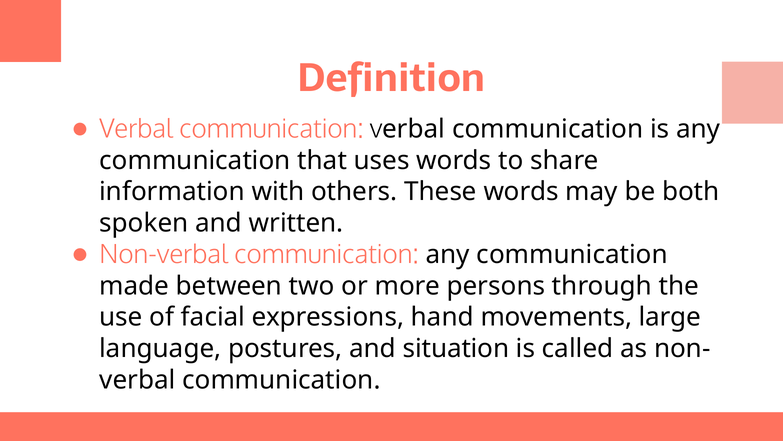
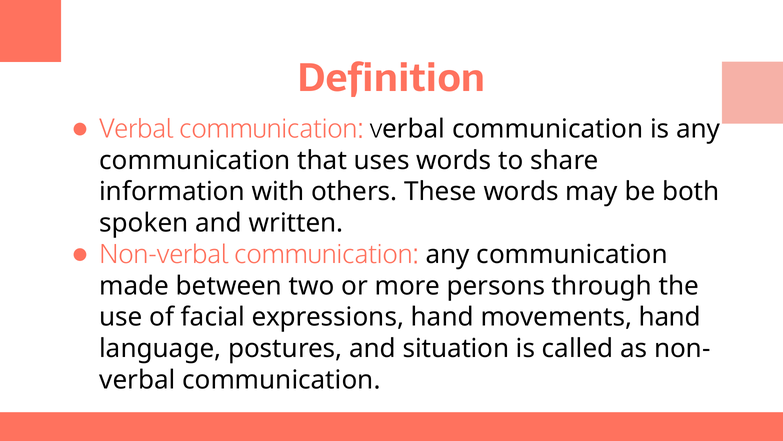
movements large: large -> hand (670, 317)
